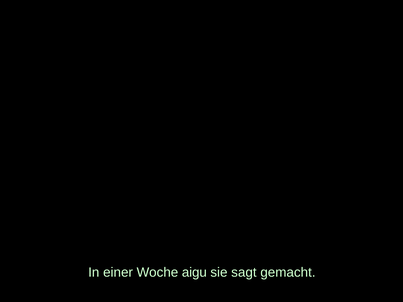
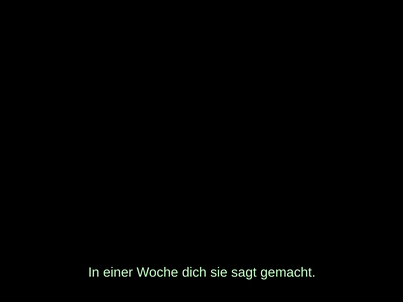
aigu: aigu -> dich (194, 272)
